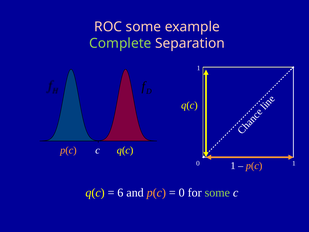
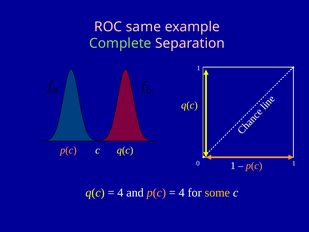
ROC some: some -> same (143, 27)
6: 6 -> 4 (120, 192)
0: 0 -> 4 (182, 192)
some colour: light green -> yellow (217, 192)
